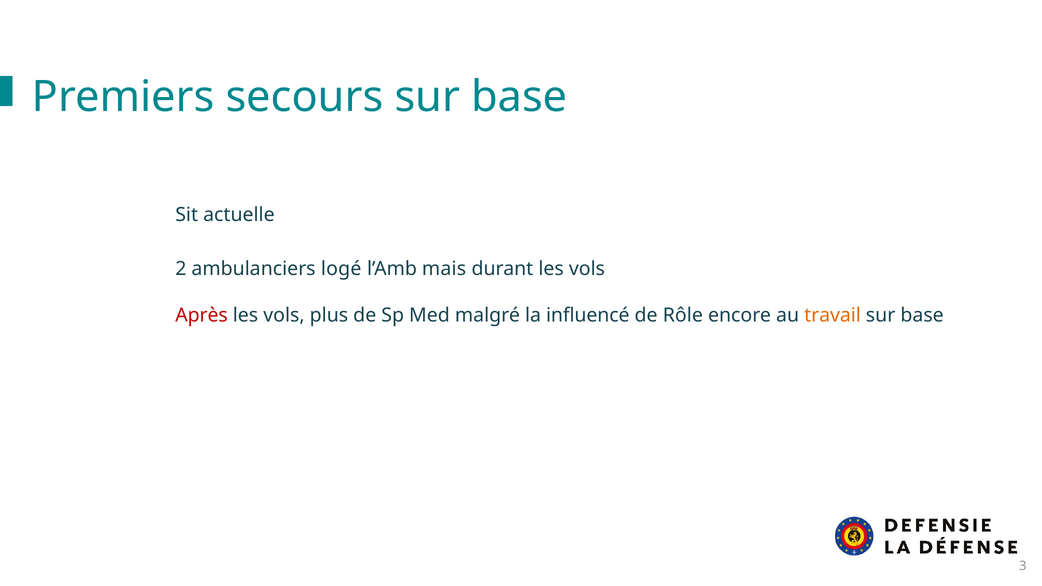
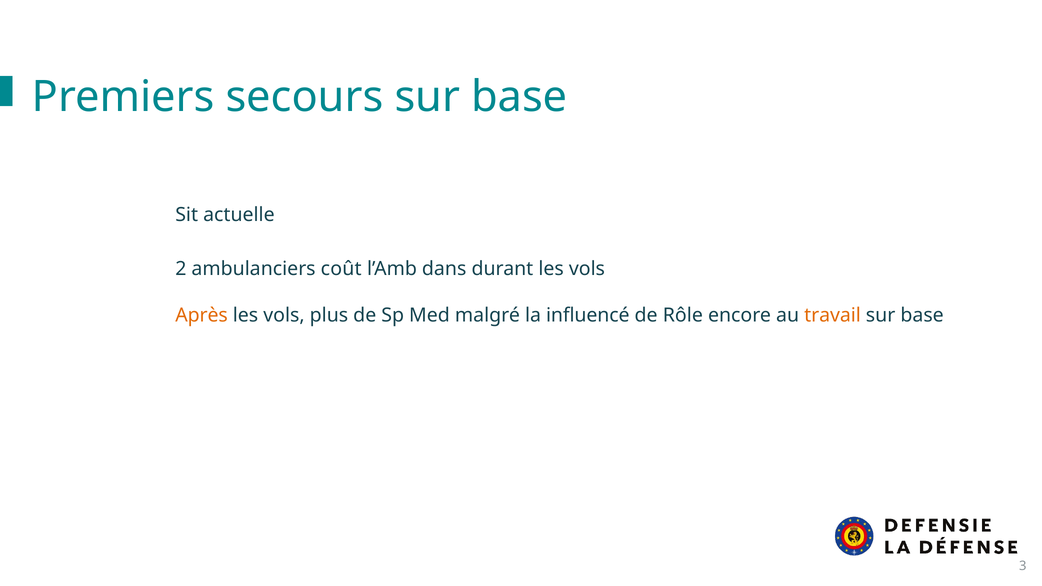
logé: logé -> coût (341, 269)
mais: mais -> dans (444, 269)
Après colour: red -> orange (202, 316)
